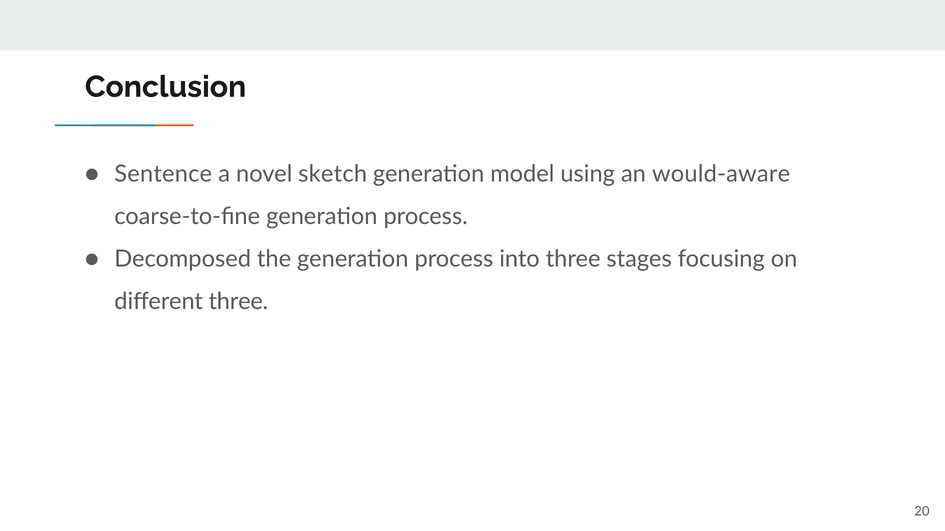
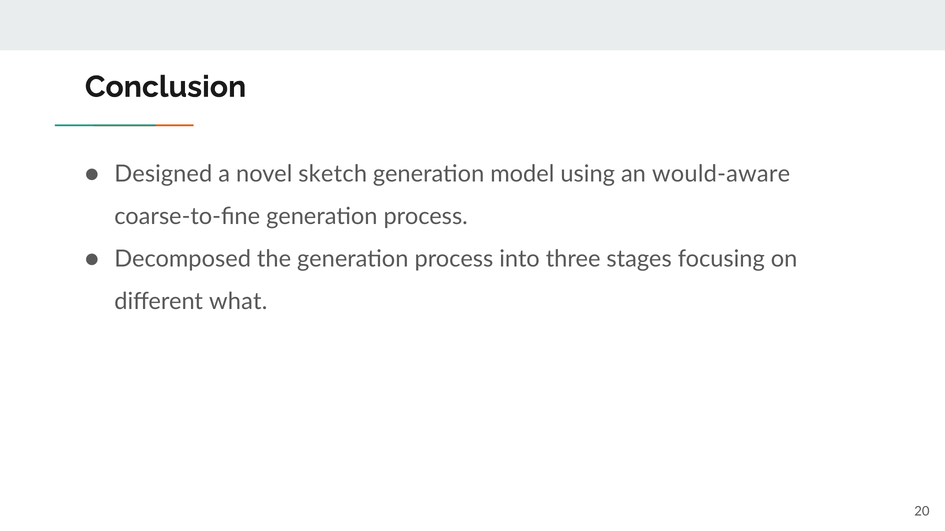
Sentence: Sentence -> Designed (163, 174)
different three: three -> what (238, 302)
